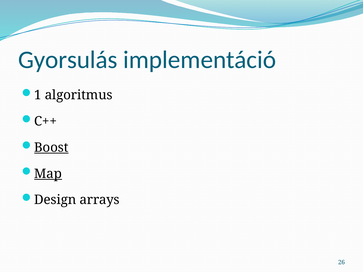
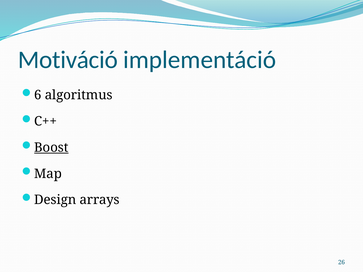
Gyorsulás: Gyorsulás -> Motiváció (68, 60)
1: 1 -> 6 (38, 95)
Map underline: present -> none (48, 174)
